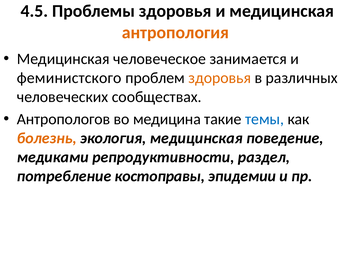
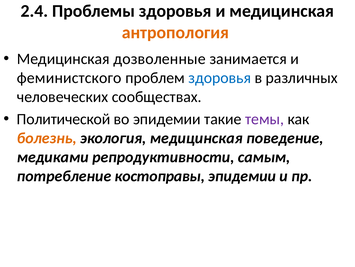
4.5: 4.5 -> 2.4 (34, 11)
человеческое: человеческое -> дозволенные (160, 59)
здоровья colour: orange -> blue (220, 78)
Антропологов: Антропологов -> Политической (64, 119)
во медицина: медицина -> эпидемии (167, 119)
темы colour: blue -> purple (265, 119)
раздел: раздел -> самым (264, 157)
